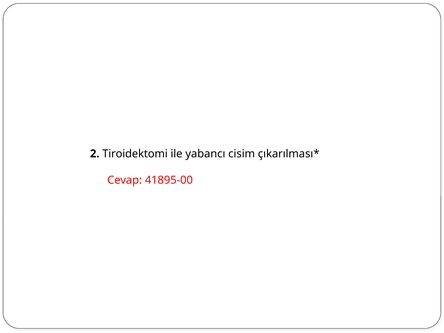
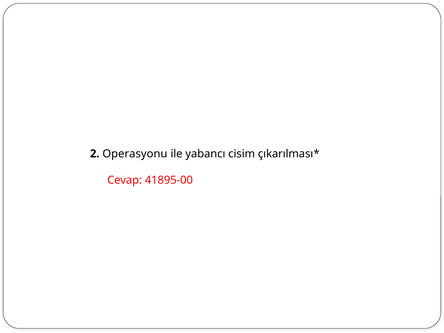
Tiroidektomi: Tiroidektomi -> Operasyonu (135, 154)
